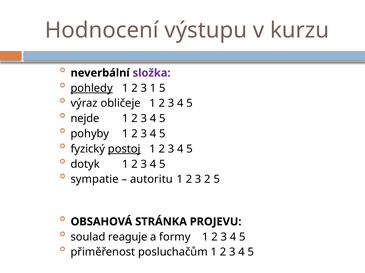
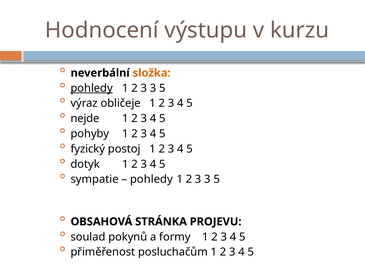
složka colour: purple -> orange (152, 73)
1: 1 -> 3 (153, 88)
postoj underline: present -> none (124, 149)
autoritu: autoritu -> pohledy (151, 180)
2: 2 -> 3 (207, 180)
reaguje: reaguje -> pokynů (128, 238)
